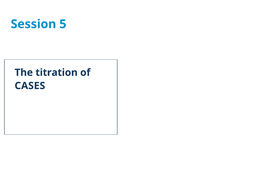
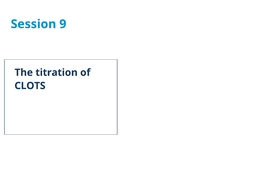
5: 5 -> 9 (63, 24)
CASES: CASES -> CLOTS (30, 86)
